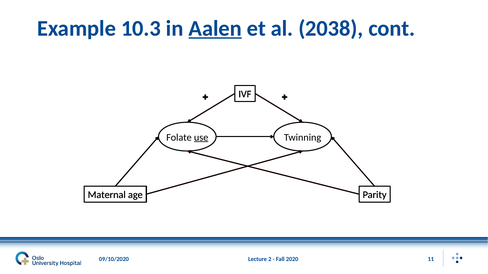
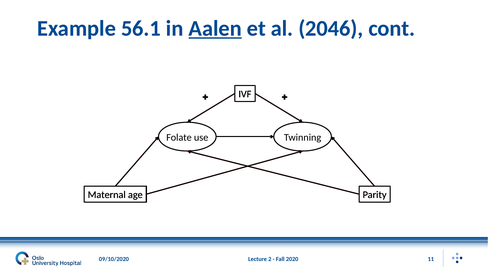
10.3: 10.3 -> 56.1 (141, 28)
2038: 2038 -> 2046 (331, 28)
use underline: present -> none (201, 138)
